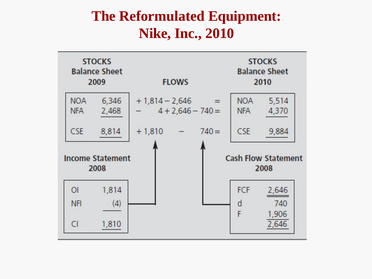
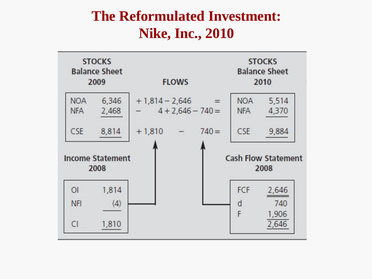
Equipment: Equipment -> Investment (245, 16)
